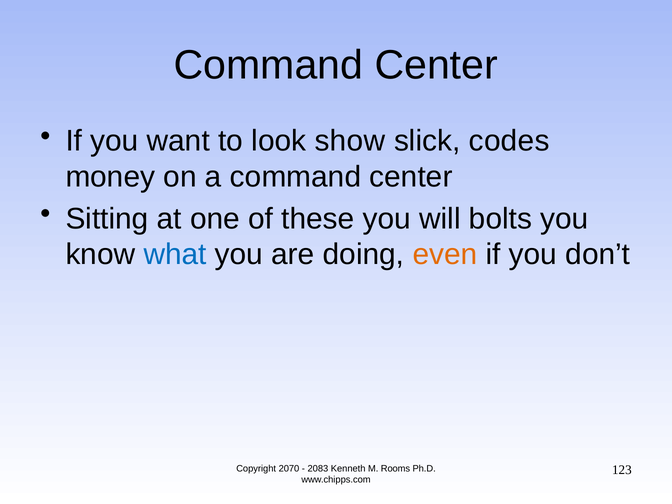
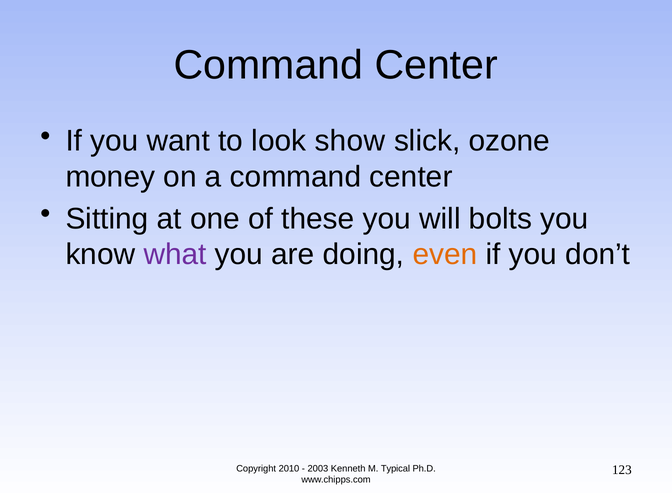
codes: codes -> ozone (509, 141)
what colour: blue -> purple (175, 254)
2070: 2070 -> 2010 (289, 469)
2083: 2083 -> 2003 (318, 469)
Rooms: Rooms -> Typical (395, 469)
